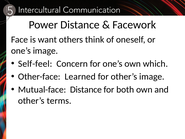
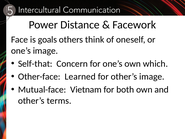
want: want -> goals (47, 39)
Self-feel: Self-feel -> Self-that (35, 64)
Mutual-face Distance: Distance -> Vietnam (86, 89)
